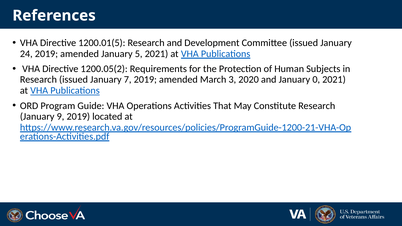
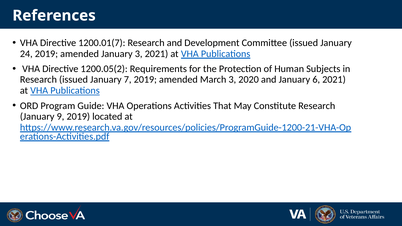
1200.01(5: 1200.01(5 -> 1200.01(7 (102, 43)
January 5: 5 -> 3 (139, 54)
0: 0 -> 6 (316, 80)
